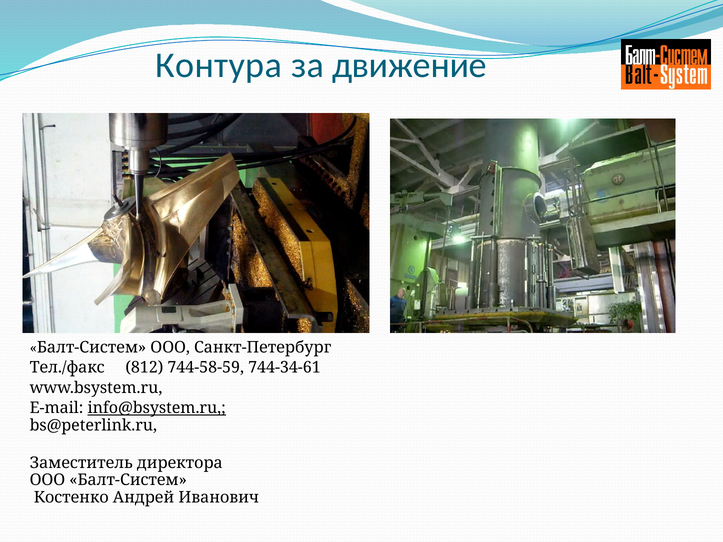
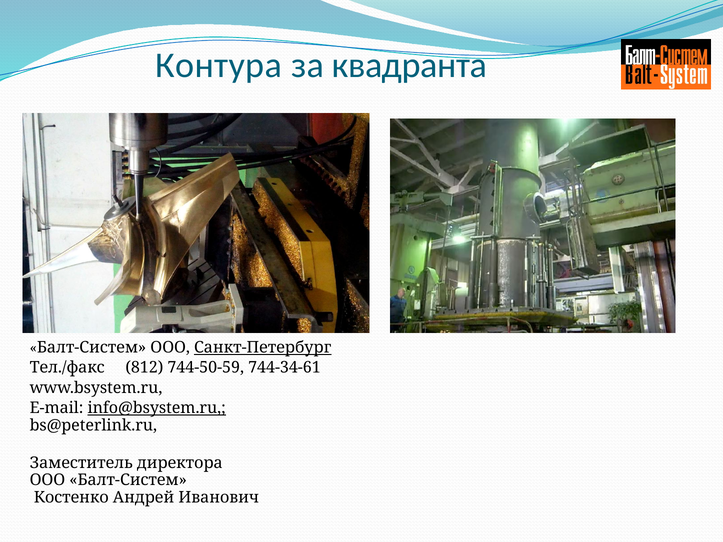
движение: движение -> квадранта (409, 66)
Санкт-Петербург underline: none -> present (263, 348)
744-58-59: 744-58-59 -> 744-50-59 (206, 368)
